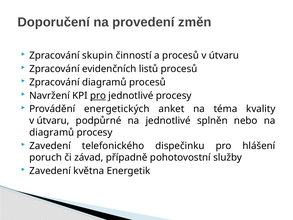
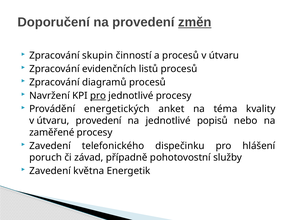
změn underline: none -> present (195, 22)
útvaru podpůrné: podpůrné -> provedení (99, 121)
splněn: splněn -> popisů (212, 121)
diagramů: diagramů -> zaměřené (52, 132)
